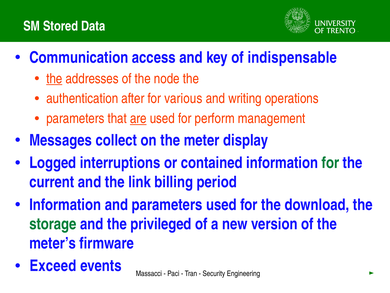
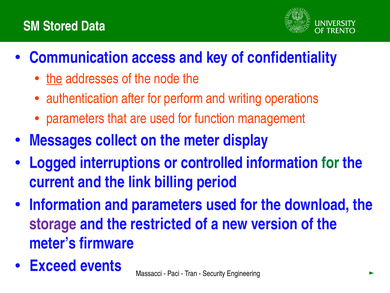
indispensable: indispensable -> confidentiality (292, 58)
various: various -> perform (183, 98)
are underline: present -> none (138, 118)
perform: perform -> function (215, 118)
contained: contained -> controlled (212, 163)
storage colour: green -> purple (53, 224)
privileged: privileged -> restricted (161, 224)
